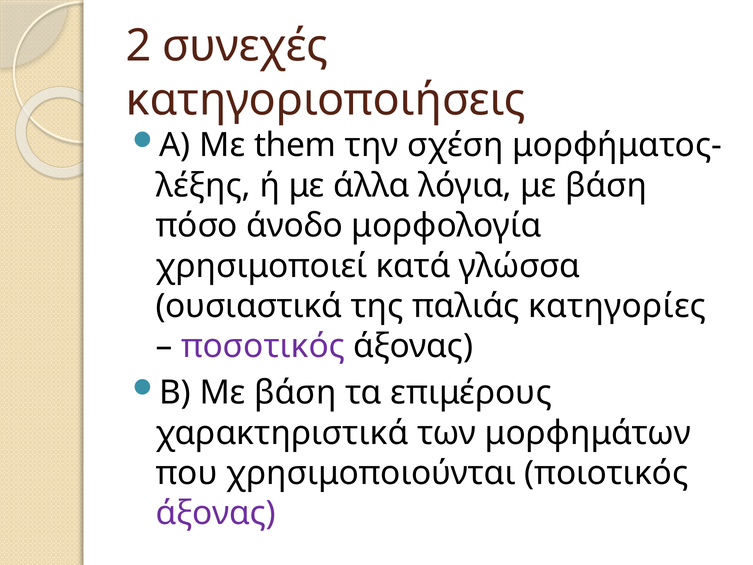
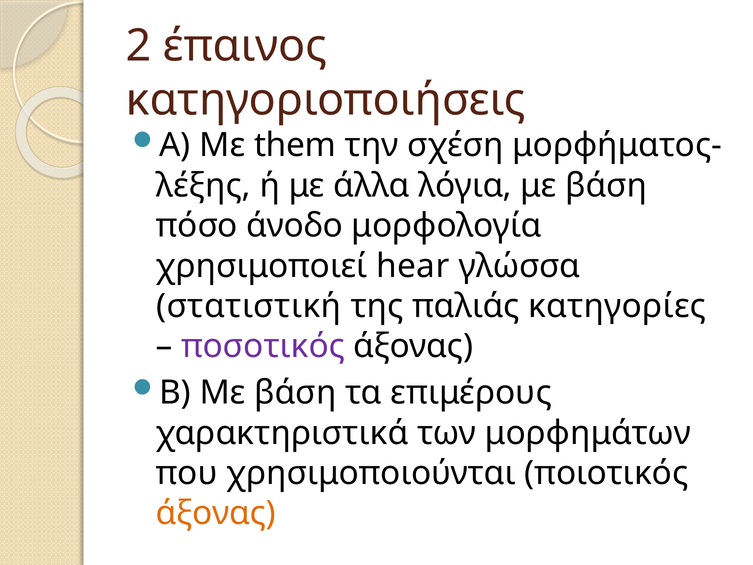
συνεχές: συνεχές -> έπαινος (245, 46)
κατά: κατά -> hear (413, 266)
ουσιαστικά: ουσιαστικά -> στατιστική (249, 306)
άξονας colour: purple -> orange (216, 513)
